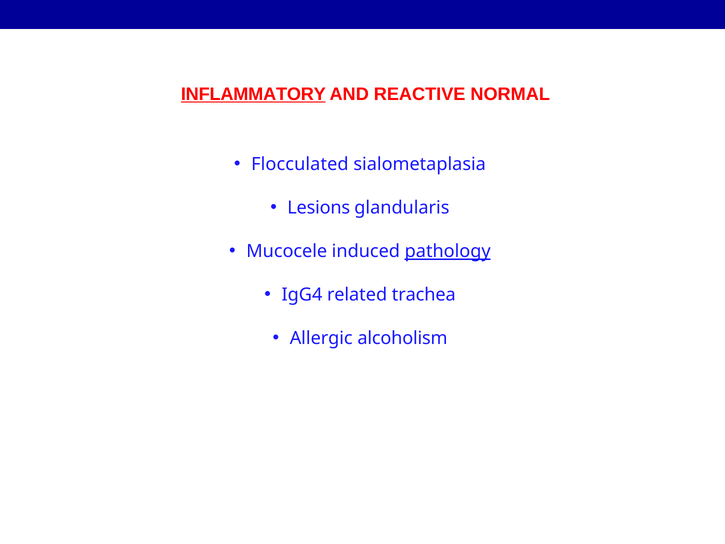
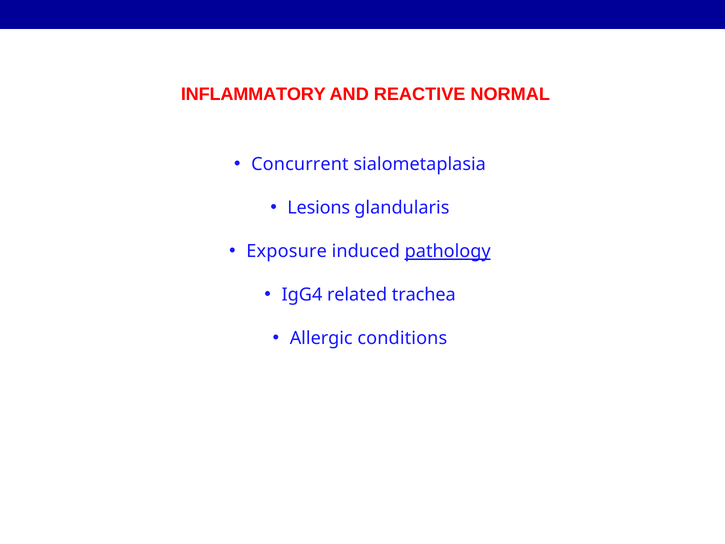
INFLAMMATORY underline: present -> none (253, 94)
Flocculated: Flocculated -> Concurrent (300, 164)
Mucocele: Mucocele -> Exposure (287, 251)
alcoholism: alcoholism -> conditions (402, 338)
